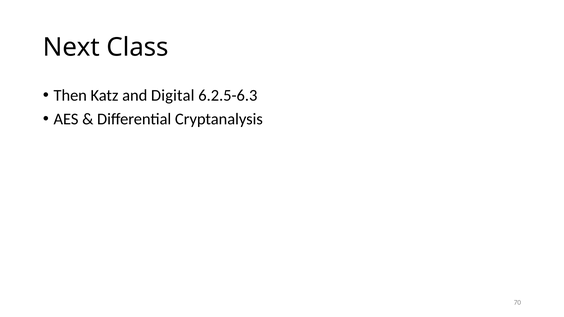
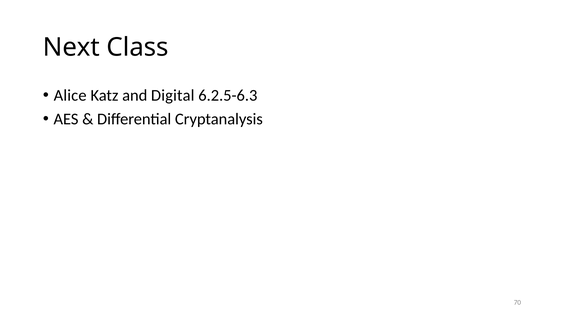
Then: Then -> Alice (70, 95)
